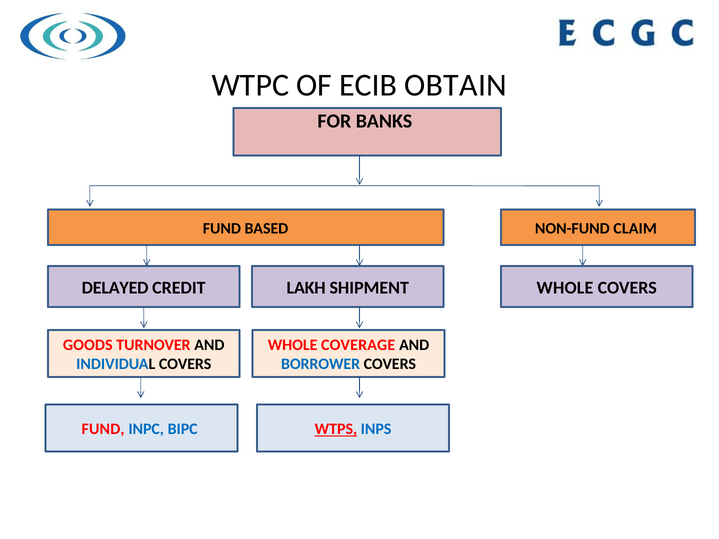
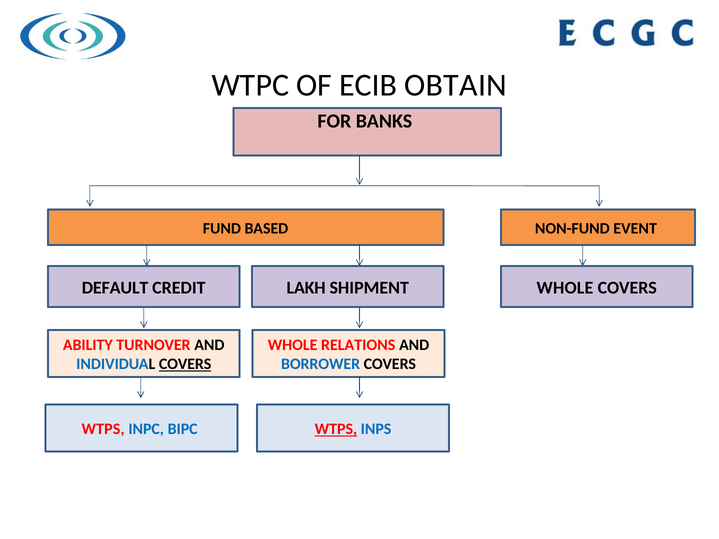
CLAIM: CLAIM -> EVENT (635, 228)
DELAYED: DELAYED -> DEFAULT (115, 288)
GOODS: GOODS -> ABILITY (88, 345)
COVERAGE: COVERAGE -> RELATIONS (358, 345)
COVERS underline: none -> present (185, 364)
FUND: FUND -> WTPS (103, 429)
